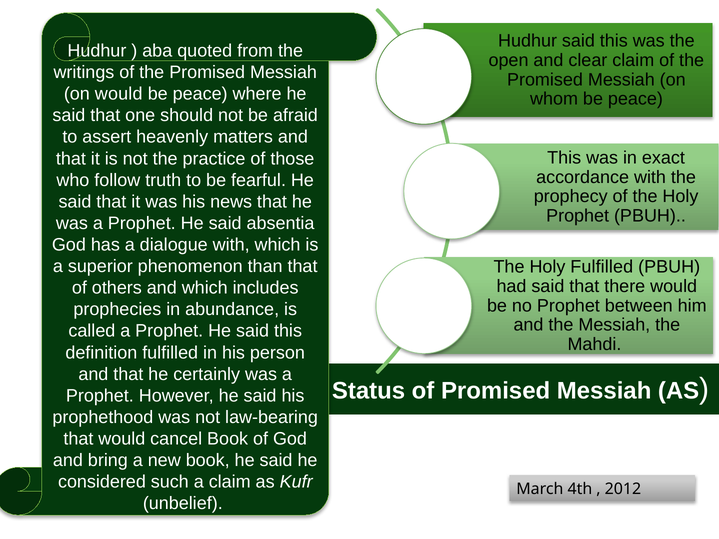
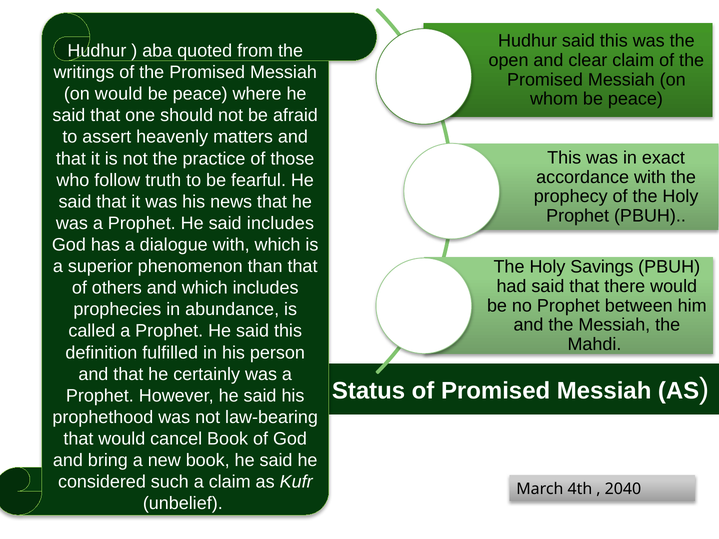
said absentia: absentia -> includes (280, 223)
Fulfilled: Fulfilled -> Savings (602, 267)
2012: 2012 -> 2040 (623, 489)
